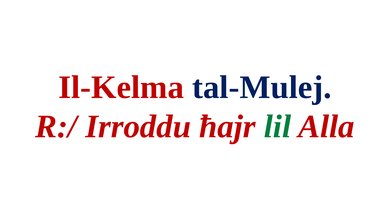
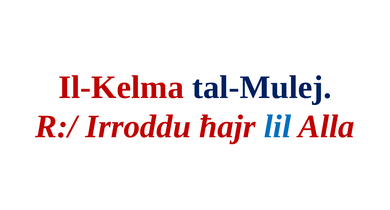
lil colour: green -> blue (278, 127)
